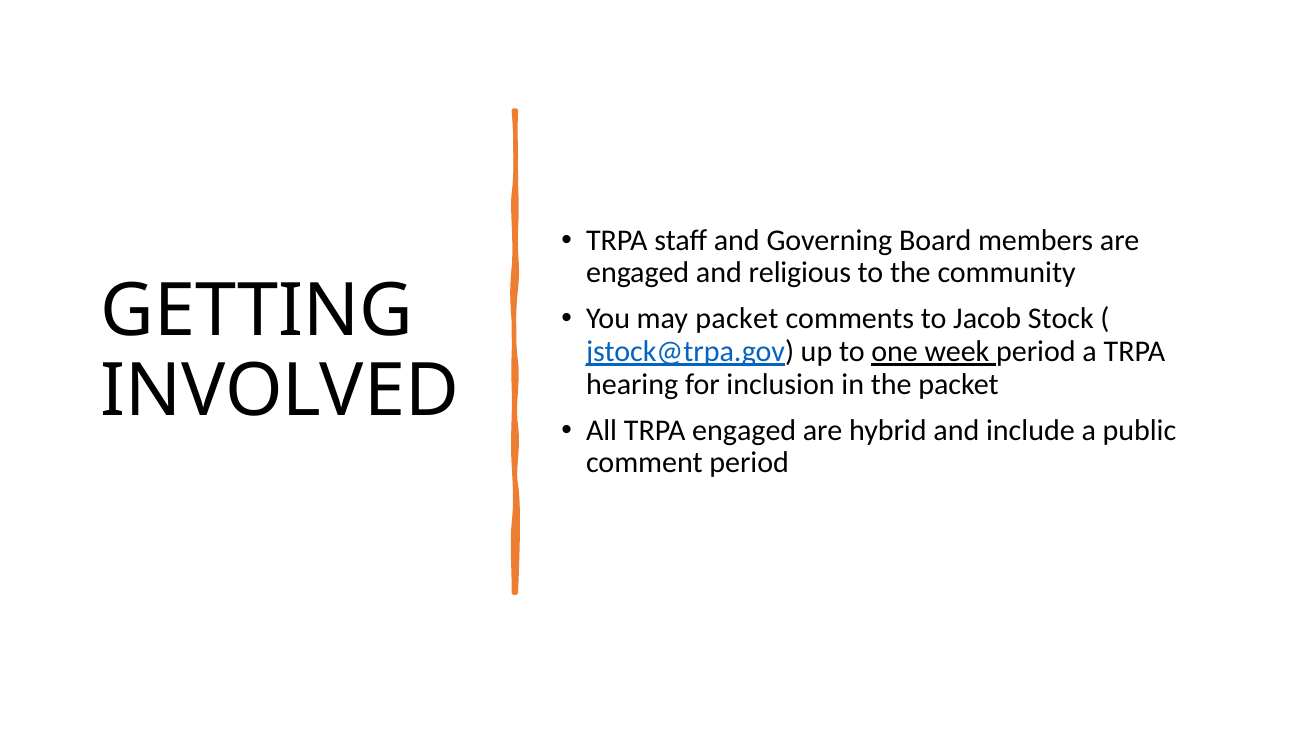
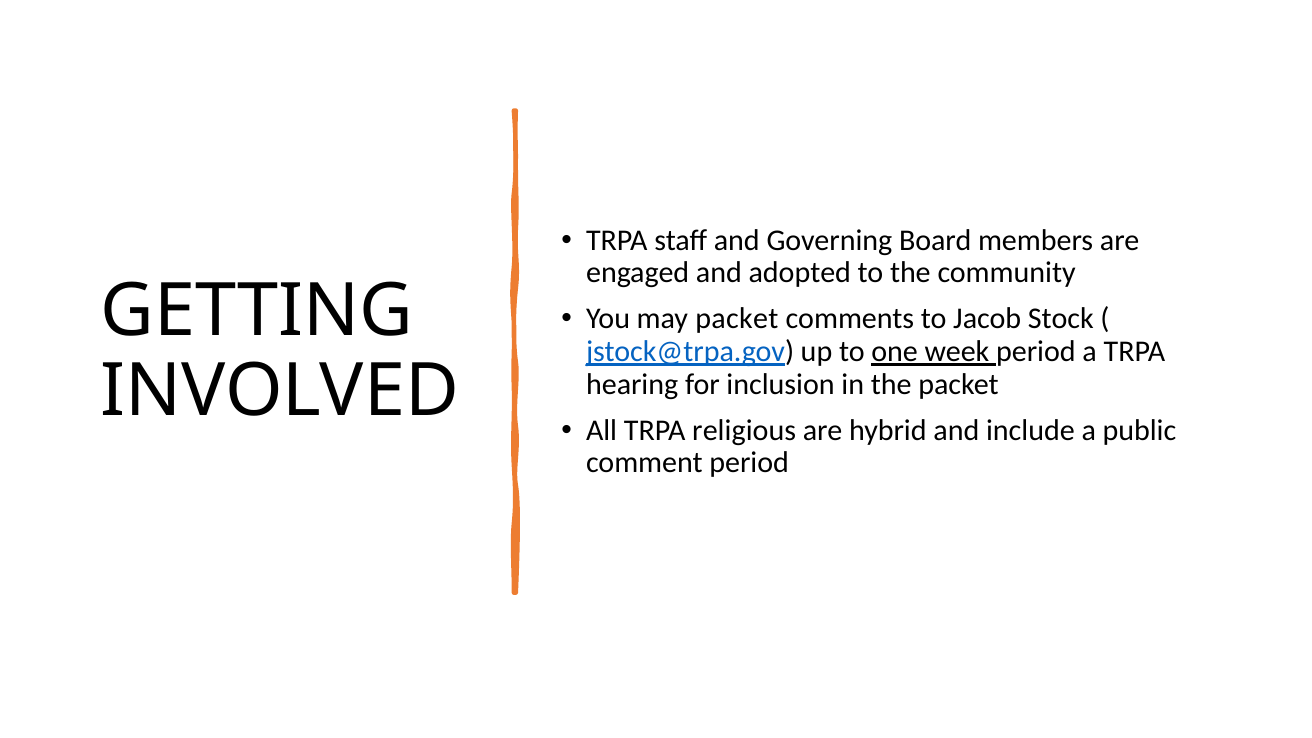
religious: religious -> adopted (800, 273)
TRPA engaged: engaged -> religious (744, 430)
